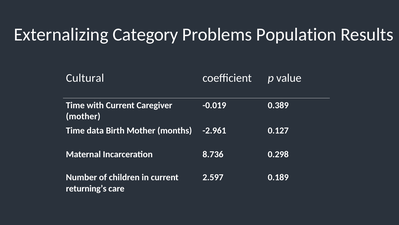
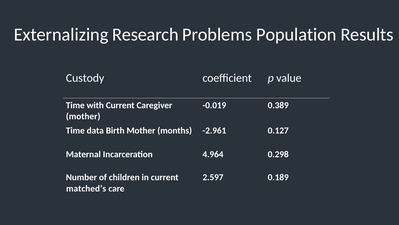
Category: Category -> Research (145, 34)
Cultural: Cultural -> Custody (85, 78)
8.736: 8.736 -> 4.964 (213, 154)
returning’s: returning’s -> matched’s (86, 188)
